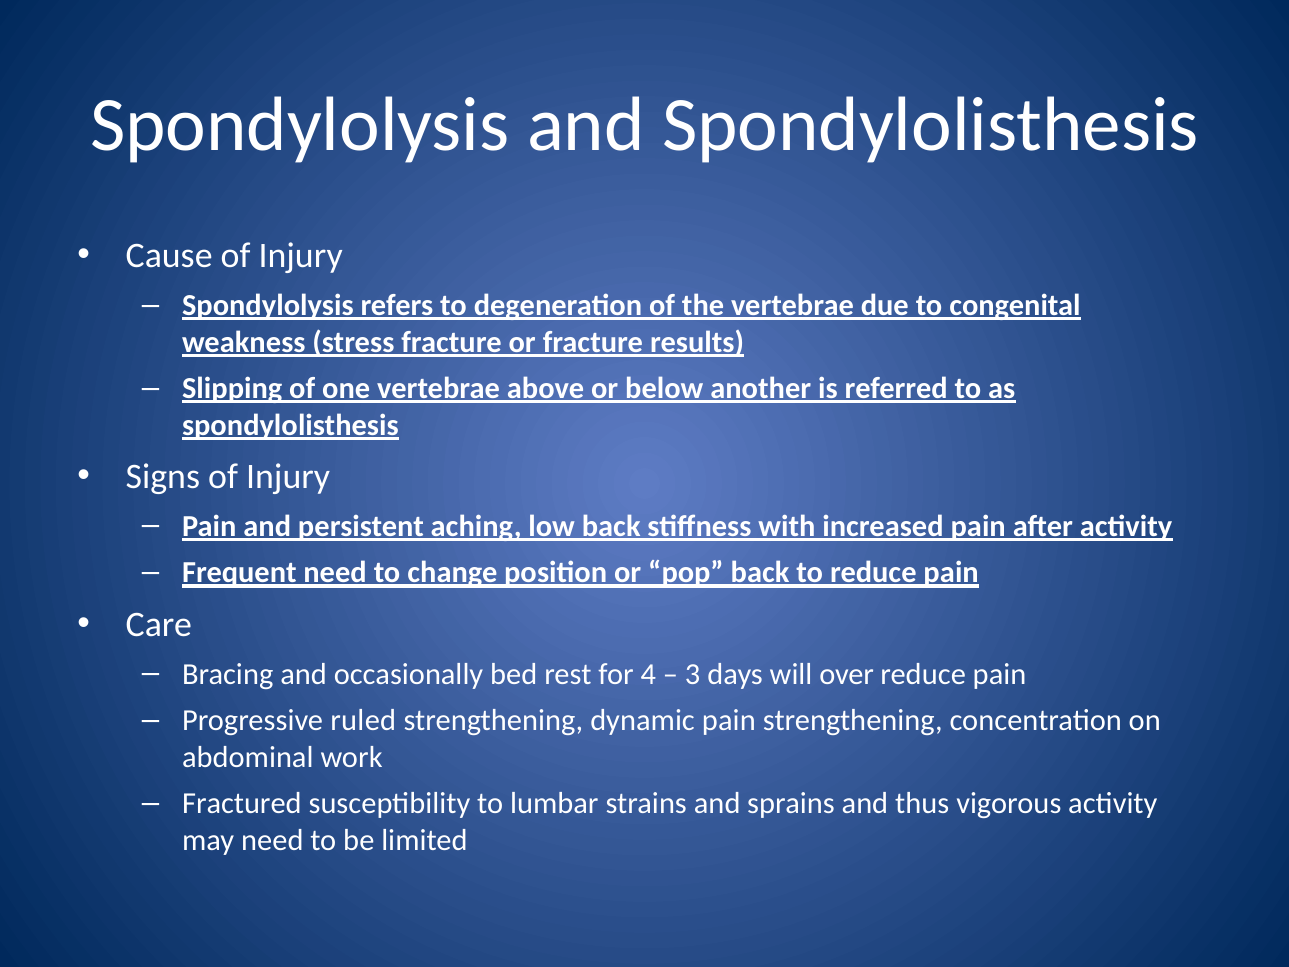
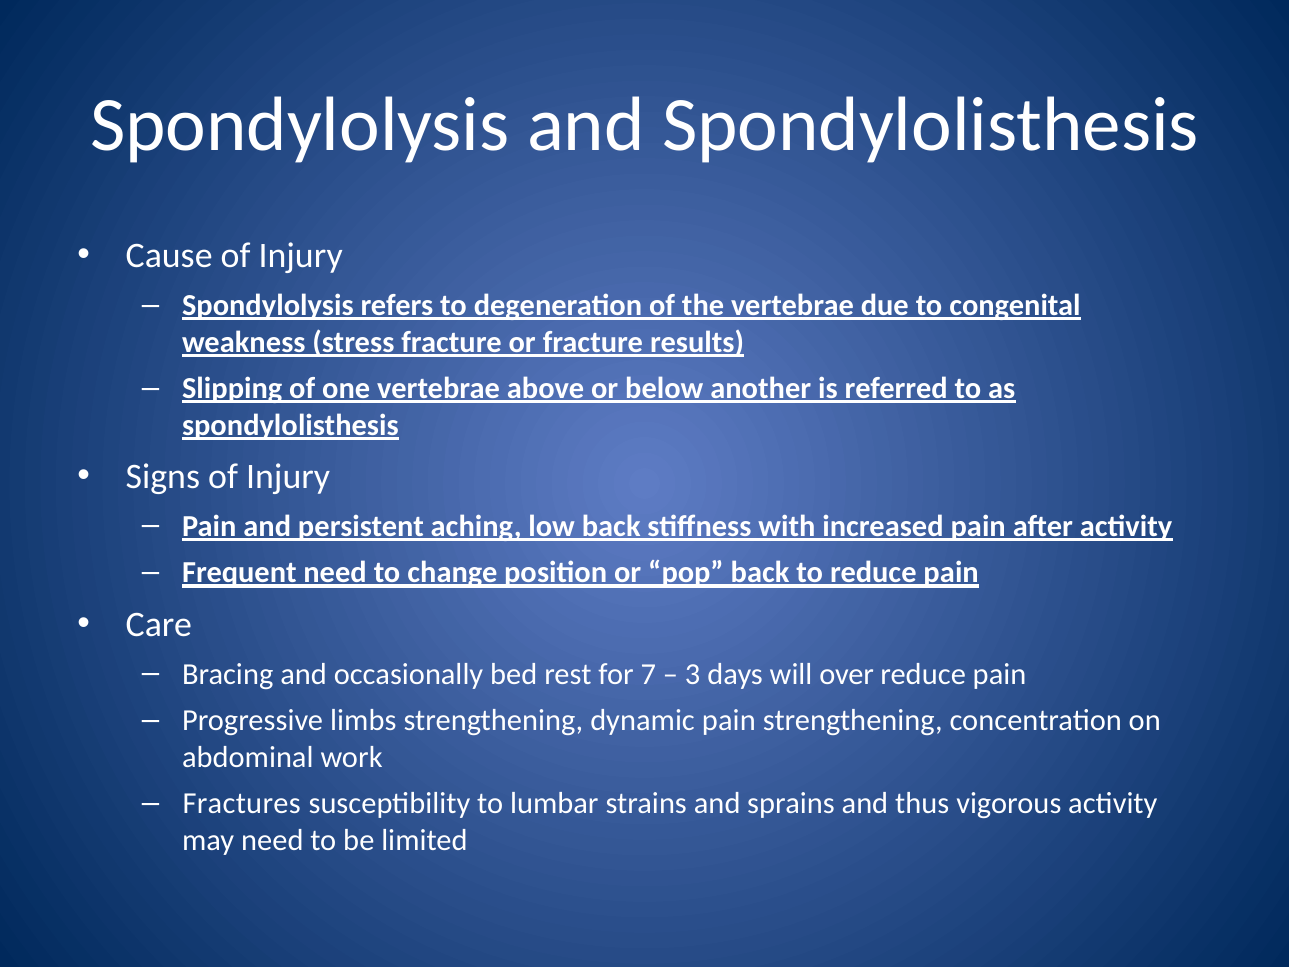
4: 4 -> 7 (648, 674)
ruled: ruled -> limbs (363, 720)
Fractured: Fractured -> Fractures (242, 803)
